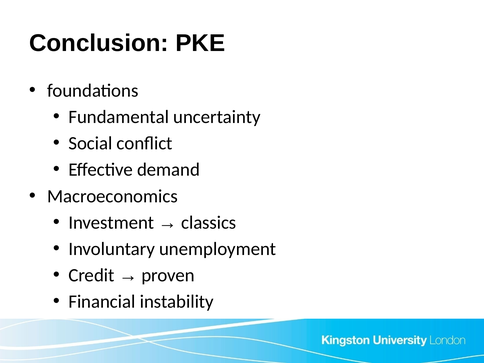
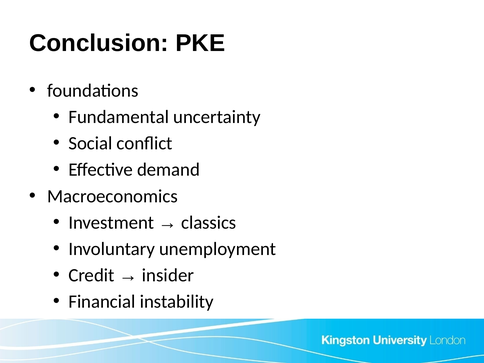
proven: proven -> insider (168, 275)
